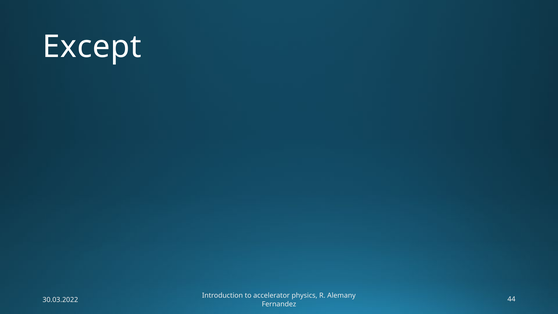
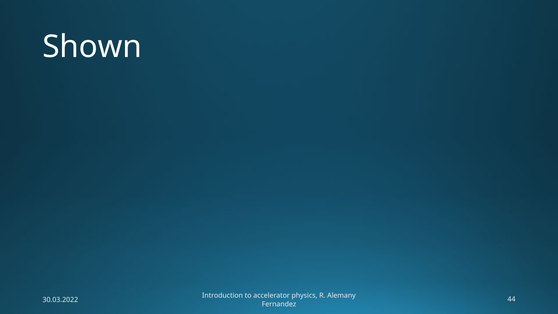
Except: Except -> Shown (92, 47)
